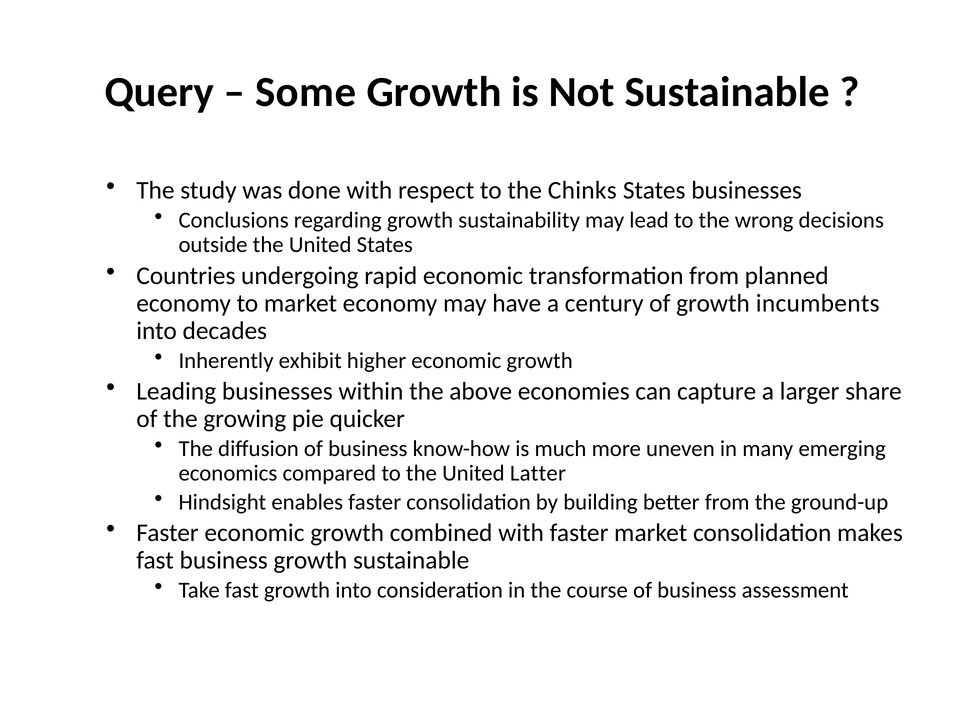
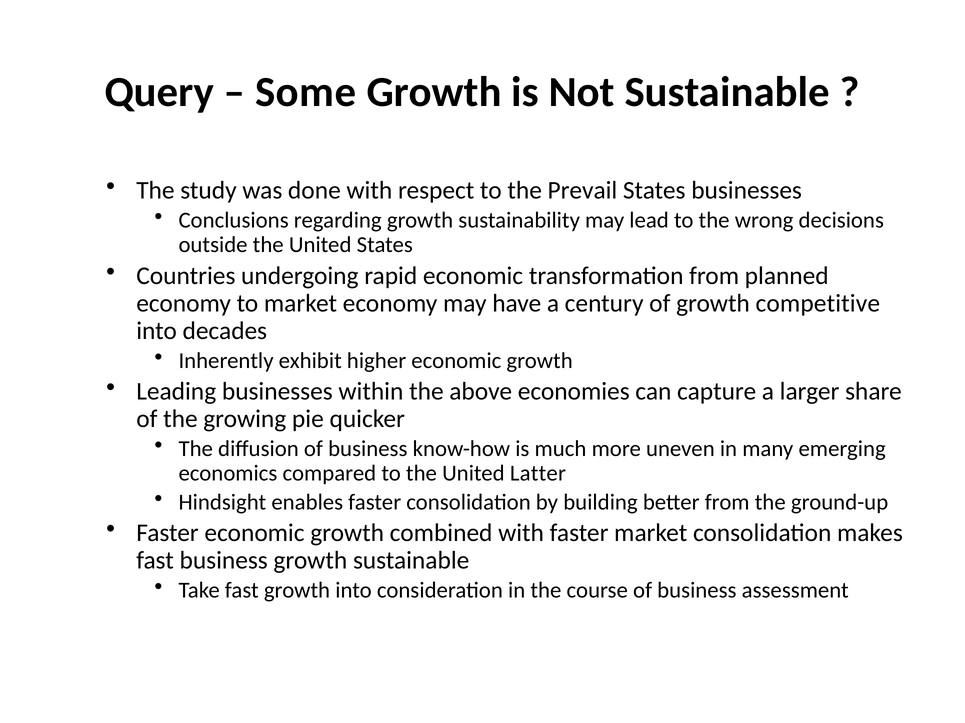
Chinks: Chinks -> Prevail (582, 191)
incumbents: incumbents -> competitive (818, 304)
